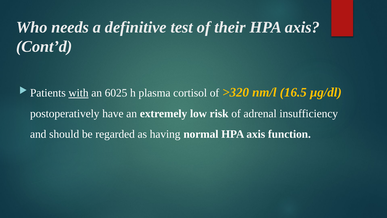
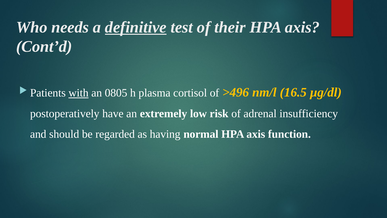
definitive underline: none -> present (136, 27)
6025: 6025 -> 0805 (116, 93)
>320: >320 -> >496 (236, 92)
